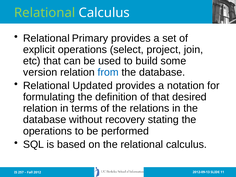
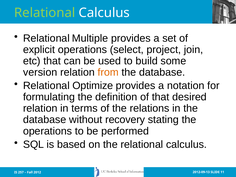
Primary: Primary -> Multiple (90, 38)
from colour: blue -> orange (108, 72)
Updated: Updated -> Optimize (93, 86)
